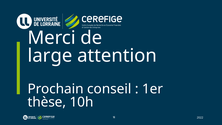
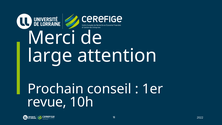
thèse: thèse -> revue (47, 102)
